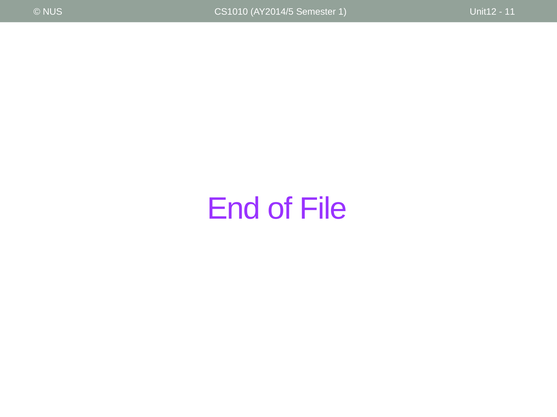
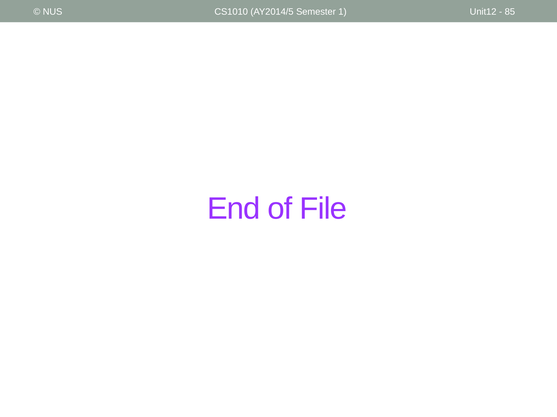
11: 11 -> 85 (510, 12)
